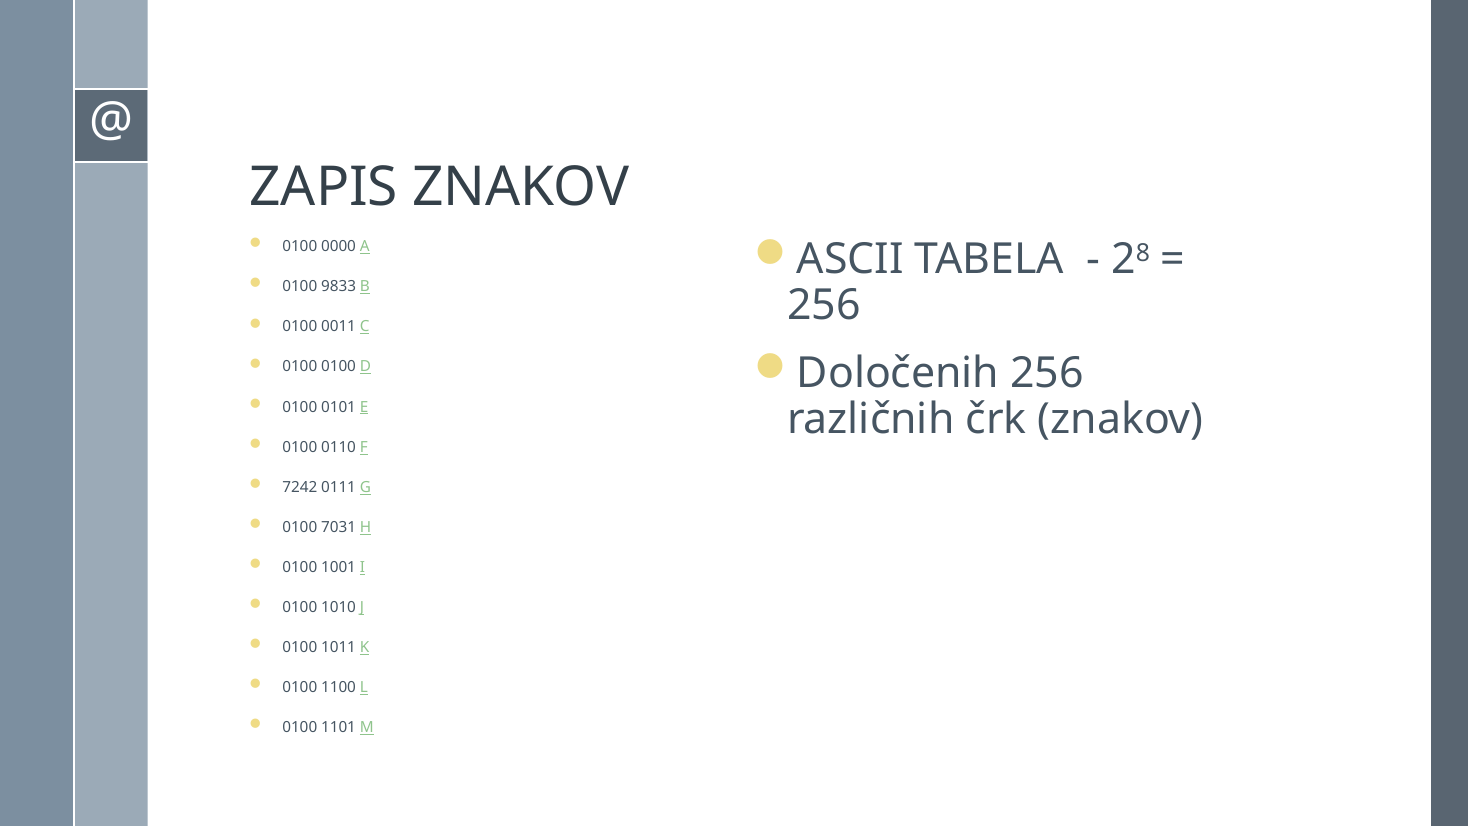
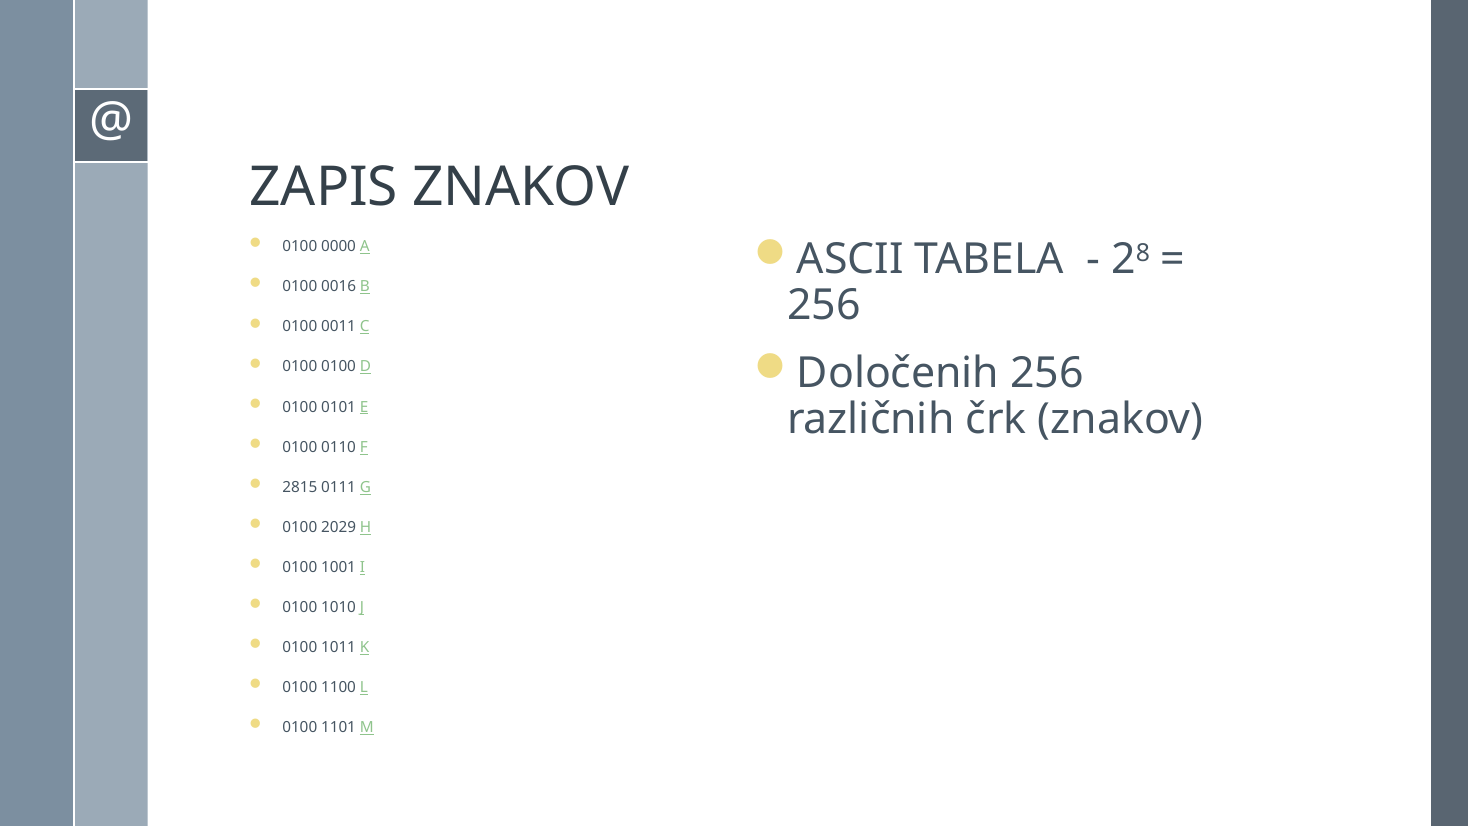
9833: 9833 -> 0016 (339, 287)
7242: 7242 -> 2815 (300, 487)
7031: 7031 -> 2029 (339, 527)
